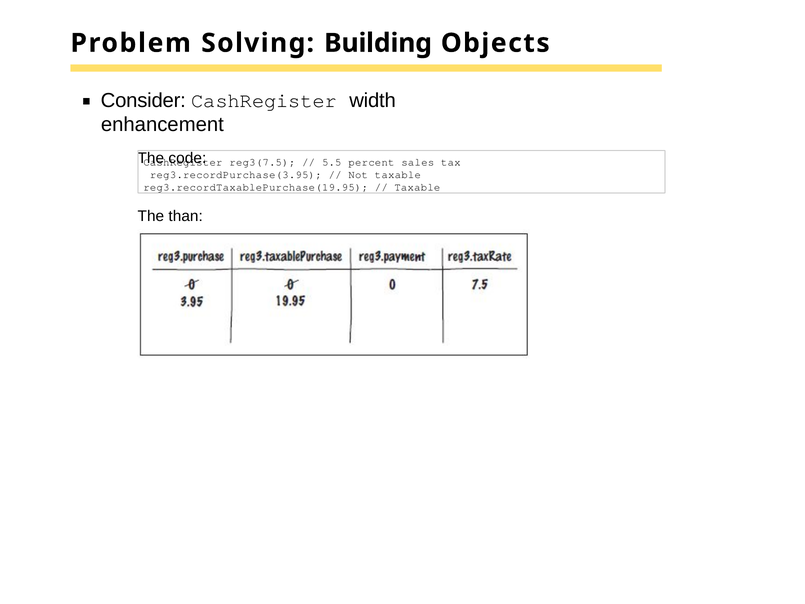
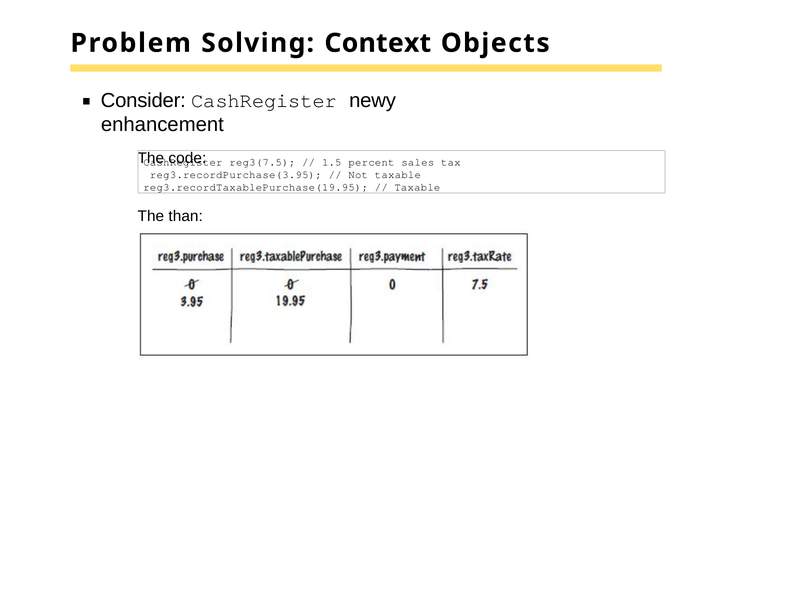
Building: Building -> Context (378, 43)
width: width -> newy (373, 100)
5.5: 5.5 -> 1.5 (332, 162)
